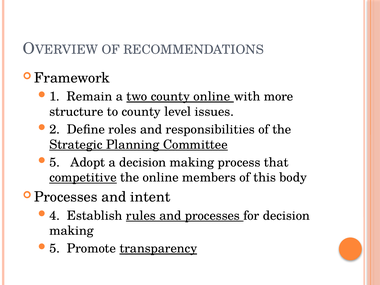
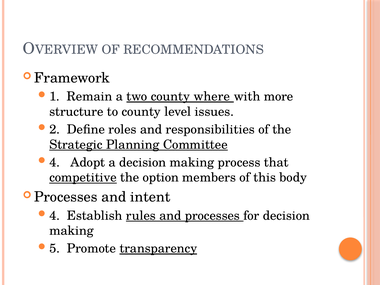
county online: online -> where (212, 97)
5: 5 -> 4 (55, 162)
the online: online -> option (161, 178)
